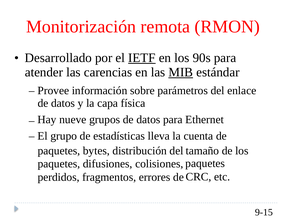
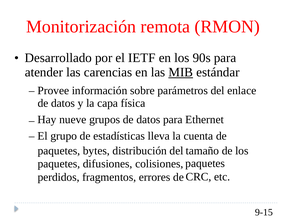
IETF underline: present -> none (142, 58)
